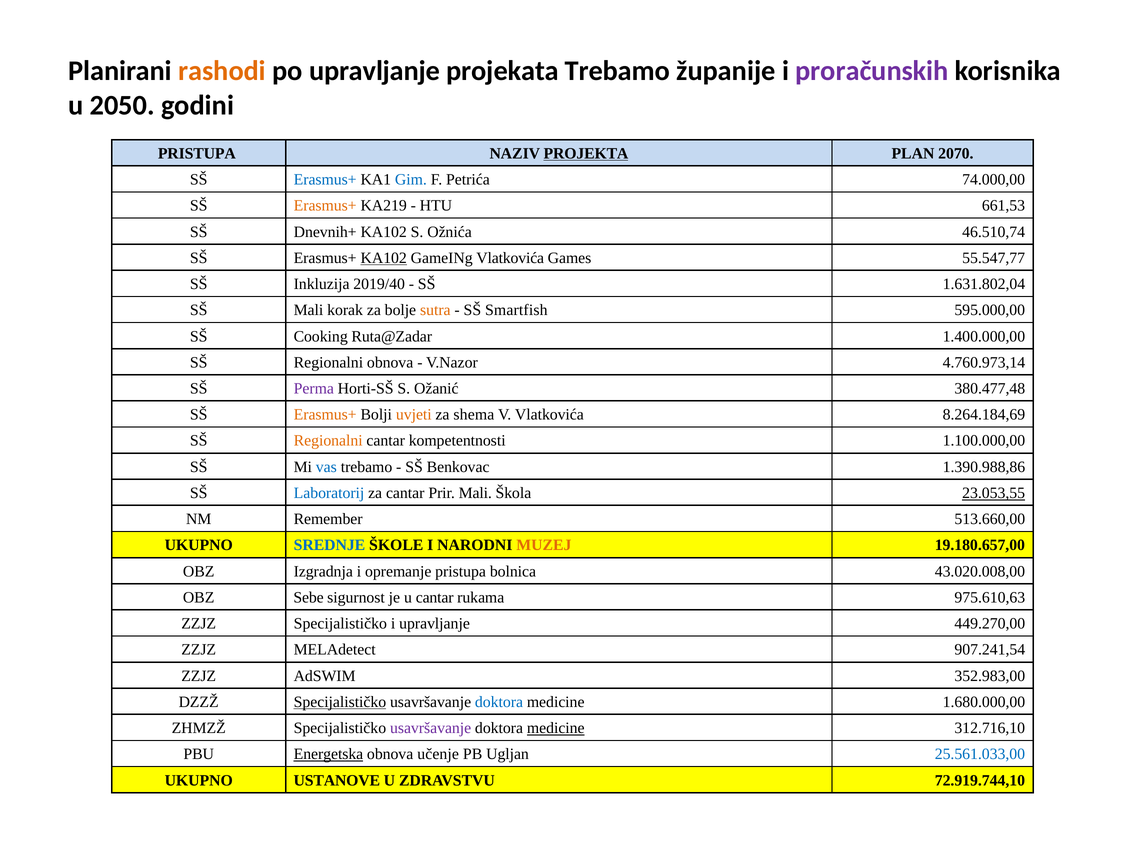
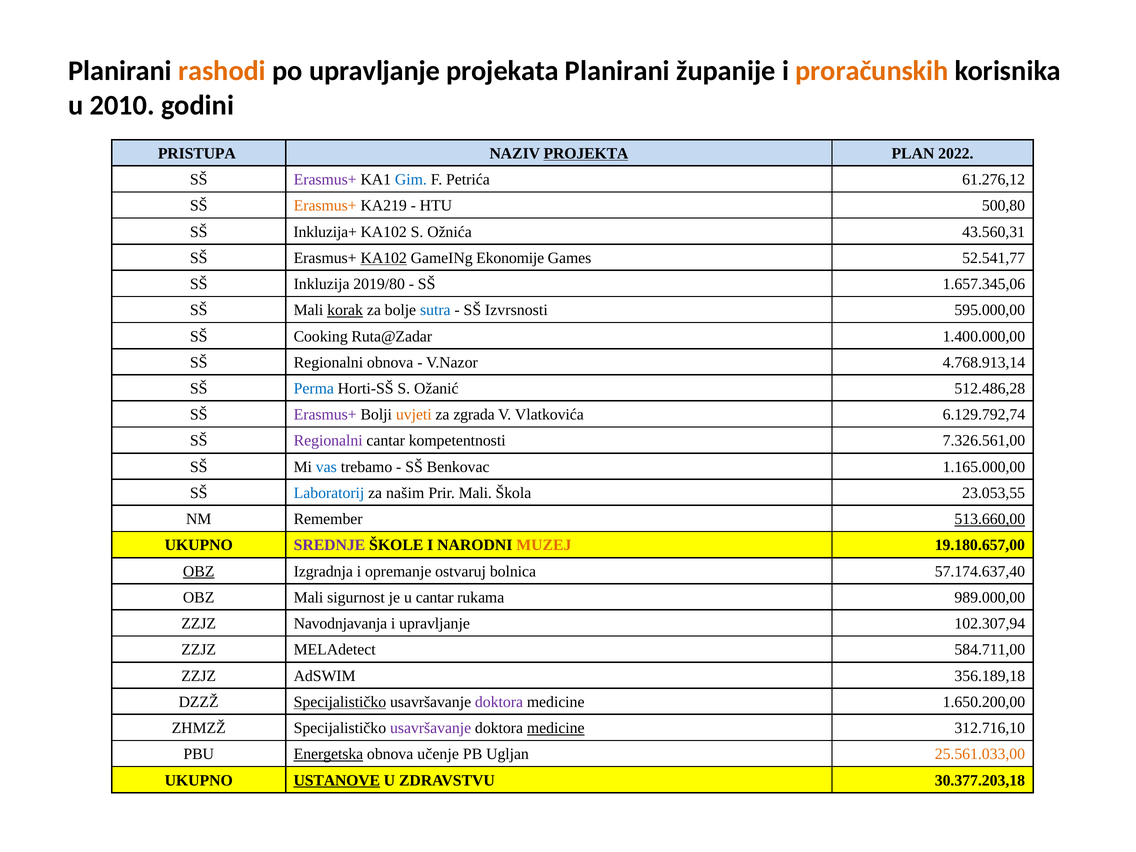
projekata Trebamo: Trebamo -> Planirani (617, 71)
proračunskih colour: purple -> orange (872, 71)
2050: 2050 -> 2010 (122, 105)
2070: 2070 -> 2022 (956, 153)
Erasmus+ colour: blue -> purple (325, 180)
74.000,00: 74.000,00 -> 61.276,12 (994, 180)
661,53: 661,53 -> 500,80 (1003, 206)
Dnevnih+: Dnevnih+ -> Inkluzija+ (325, 232)
46.510,74: 46.510,74 -> 43.560,31 (994, 232)
GameINg Vlatkovića: Vlatkovića -> Ekonomije (510, 258)
55.547,77: 55.547,77 -> 52.541,77 (994, 258)
2019/40: 2019/40 -> 2019/80 (379, 284)
1.631.802,04: 1.631.802,04 -> 1.657.345,06 (984, 284)
korak underline: none -> present (345, 310)
sutra colour: orange -> blue (435, 310)
Smartfish: Smartfish -> Izvrsnosti (516, 310)
4.760.973,14: 4.760.973,14 -> 4.768.913,14 (984, 362)
Perma colour: purple -> blue (314, 389)
380.477,48: 380.477,48 -> 512.486,28 (990, 389)
Erasmus+ colour: orange -> purple (325, 415)
shema: shema -> zgrada (474, 415)
8.264.184,69: 8.264.184,69 -> 6.129.792,74 (984, 415)
Regionalni colour: orange -> purple (328, 441)
1.100.000,00: 1.100.000,00 -> 7.326.561,00 (984, 441)
1.390.988,86: 1.390.988,86 -> 1.165.000,00 (984, 467)
za cantar: cantar -> našim (405, 493)
23.053,55 underline: present -> none (994, 493)
513.660,00 underline: none -> present (990, 519)
SREDNJE colour: blue -> purple (329, 545)
OBZ underline: none -> present (199, 571)
opremanje pristupa: pristupa -> ostvaruj (461, 571)
43.020.008,00: 43.020.008,00 -> 57.174.637,40 (980, 571)
OBZ Sebe: Sebe -> Mali (309, 597)
975.610,63: 975.610,63 -> 989.000,00 (990, 597)
ZZJZ Specijalističko: Specijalističko -> Navodnjavanja (340, 624)
449.270,00: 449.270,00 -> 102.307,94 (990, 624)
907.241,54: 907.241,54 -> 584.711,00 (990, 650)
352.983,00: 352.983,00 -> 356.189,18 (990, 676)
doktora colour: blue -> purple (499, 702)
1.680.000,00: 1.680.000,00 -> 1.650.200,00 (984, 702)
25.561.033,00 colour: blue -> orange (980, 754)
USTANOVE underline: none -> present (337, 780)
72.919.744,10: 72.919.744,10 -> 30.377.203,18 (980, 780)
